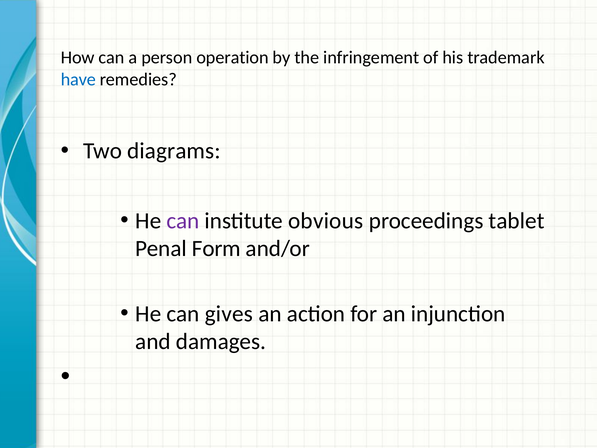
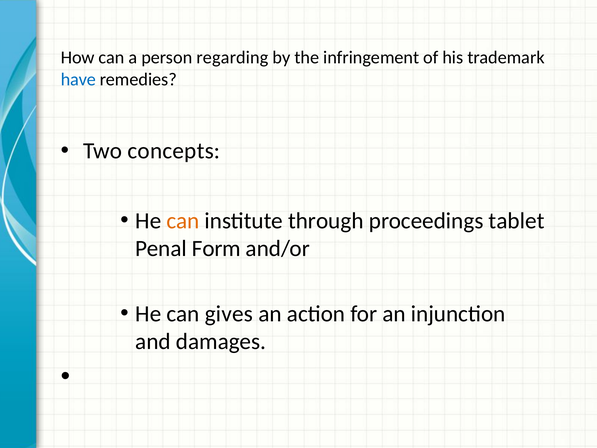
operation: operation -> regarding (232, 57)
diagrams: diagrams -> concepts (174, 151)
can colour: purple -> orange (183, 221)
obvious: obvious -> through (326, 221)
